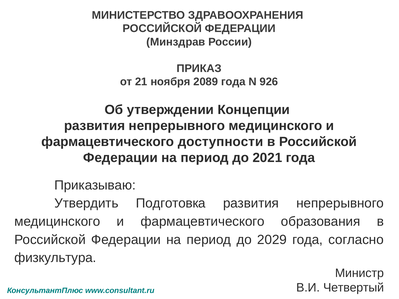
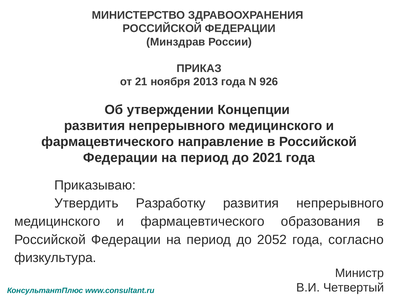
2089: 2089 -> 2013 (206, 82)
доступности: доступности -> направление (221, 142)
Подготовка: Подготовка -> Разработку (171, 203)
2029: 2029 -> 2052 (272, 240)
